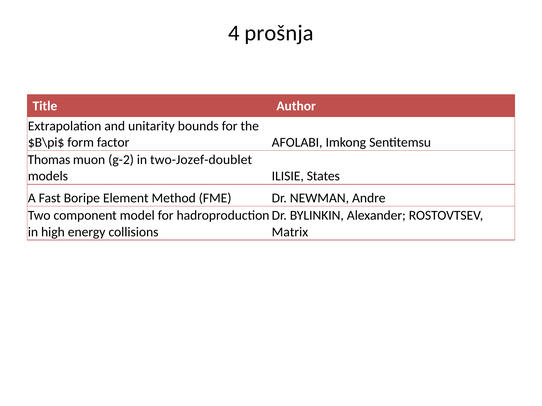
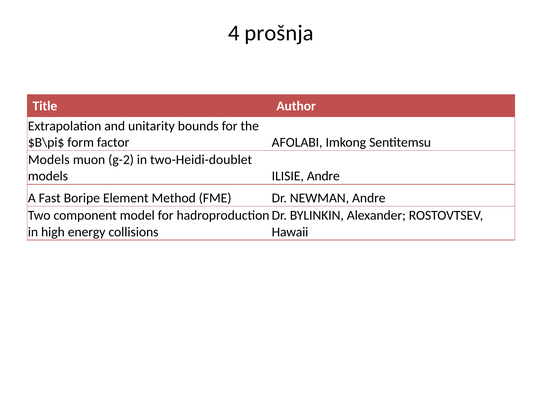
Thomas: Thomas -> Models (49, 160)
two-Jozef-doublet: two-Jozef-doublet -> two-Heidi-doublet (201, 160)
ILISIE States: States -> Andre (323, 176)
Matrix: Matrix -> Hawaii (290, 232)
